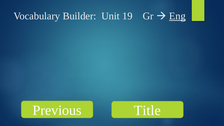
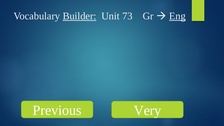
Builder underline: none -> present (79, 16)
19: 19 -> 73 (127, 16)
Title: Title -> Very (148, 111)
